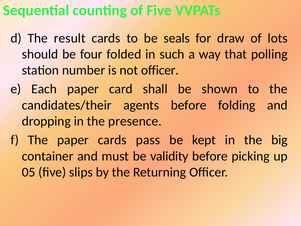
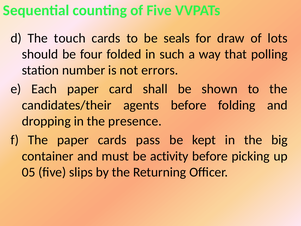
result: result -> touch (70, 38)
not officer: officer -> errors (160, 70)
validity: validity -> activity (169, 156)
